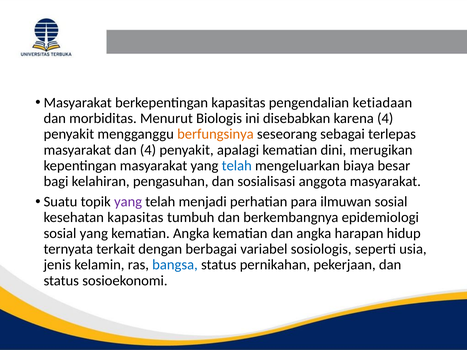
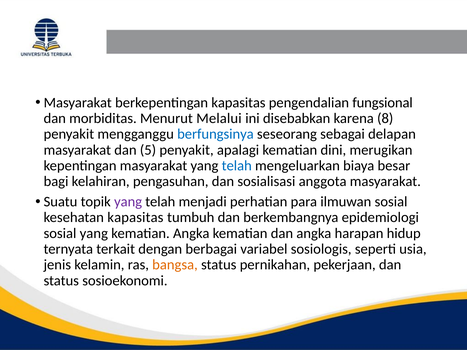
ketiadaan: ketiadaan -> fungsional (383, 103)
Biologis: Biologis -> Melalui (219, 118)
karena 4: 4 -> 8 (385, 118)
berfungsinya colour: orange -> blue (215, 134)
terlepas: terlepas -> delapan (392, 134)
dan 4: 4 -> 5 (148, 150)
bangsa colour: blue -> orange (175, 265)
